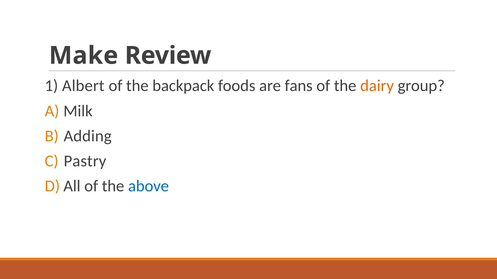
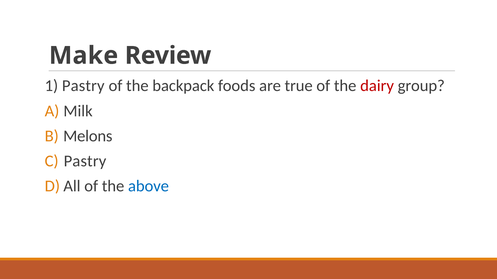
1 Albert: Albert -> Pastry (83, 86)
fans: fans -> true (299, 86)
dairy colour: orange -> red (377, 86)
Adding: Adding -> Melons (88, 136)
